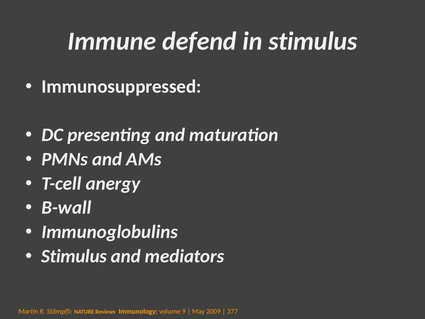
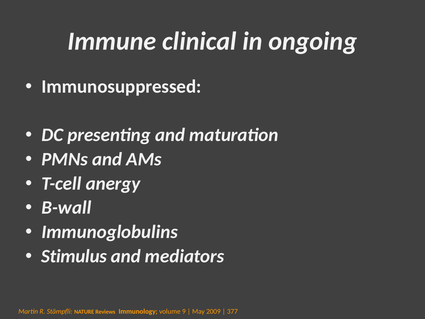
defend: defend -> clinical (199, 41)
in stimulus: stimulus -> ongoing (313, 41)
